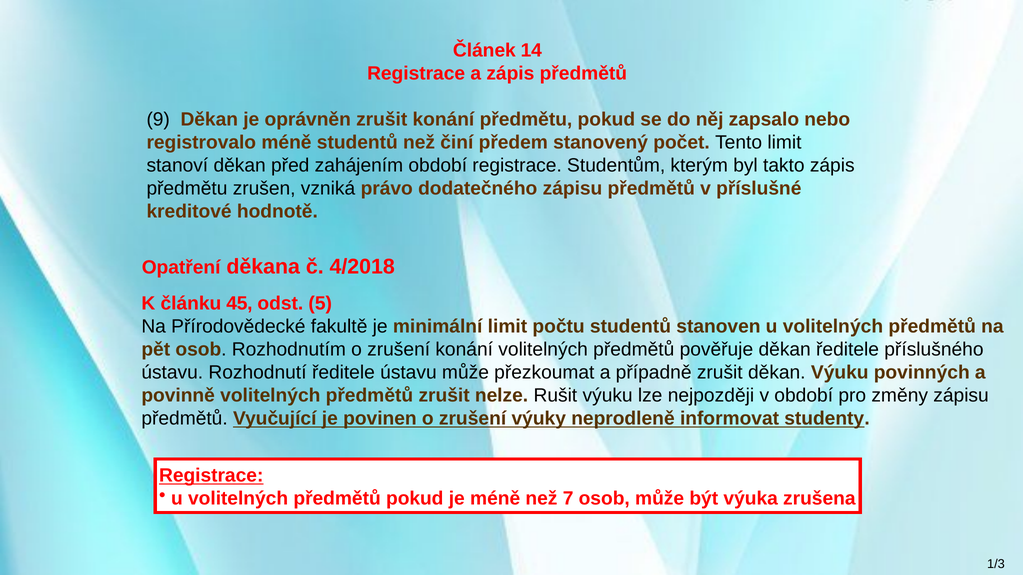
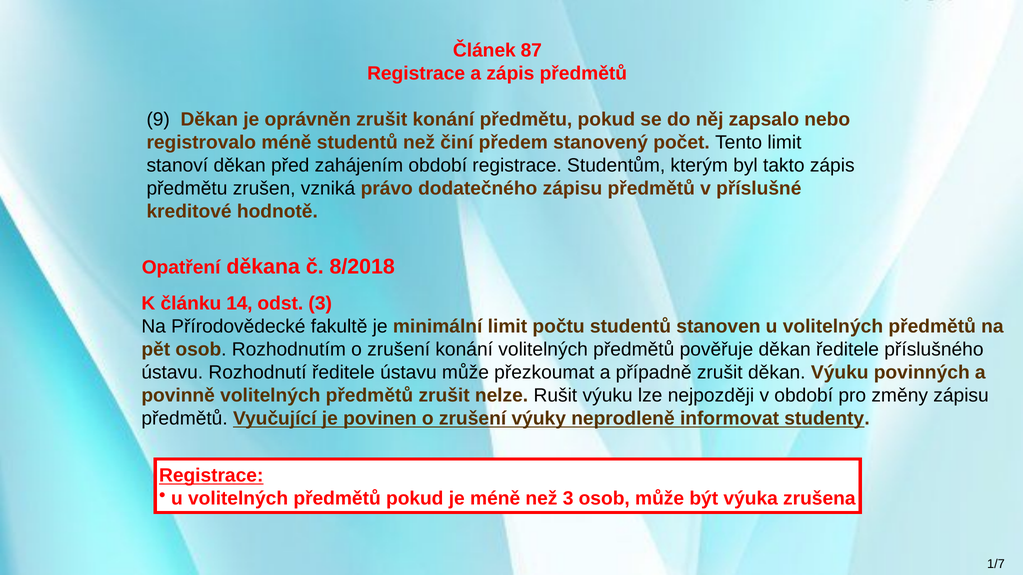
14: 14 -> 87 (531, 51)
4/2018: 4/2018 -> 8/2018 (362, 267)
45: 45 -> 14 (239, 304)
odst 5: 5 -> 3 (320, 304)
než 7: 7 -> 3 (568, 499)
1/3: 1/3 -> 1/7 (996, 565)
